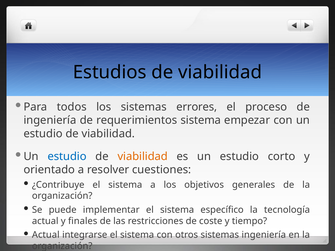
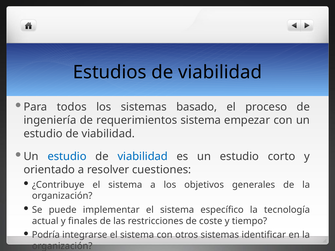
errores: errores -> basado (197, 107)
viabilidad colour: orange -> blue (143, 157)
Actual: Actual -> Podría (46, 235)
sistemas ingeniería: ingeniería -> identificar (264, 235)
